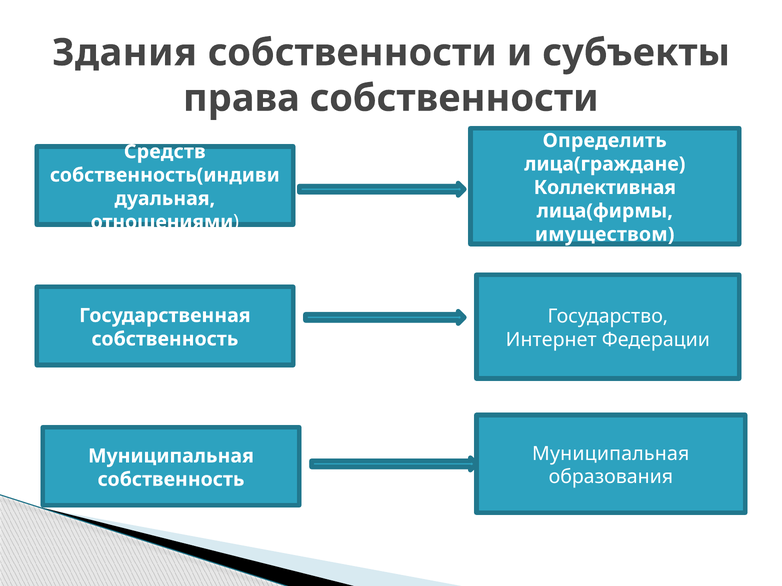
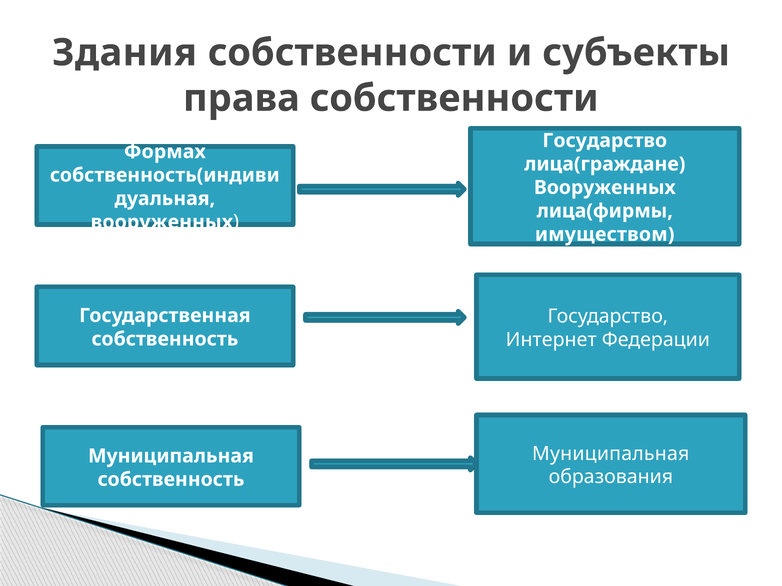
Определить: Определить -> Государство (605, 141)
Средств: Средств -> Формах (165, 152)
Коллективная: Коллективная -> Вооруженных (605, 188)
отношениями: отношениями -> вооруженных (162, 222)
